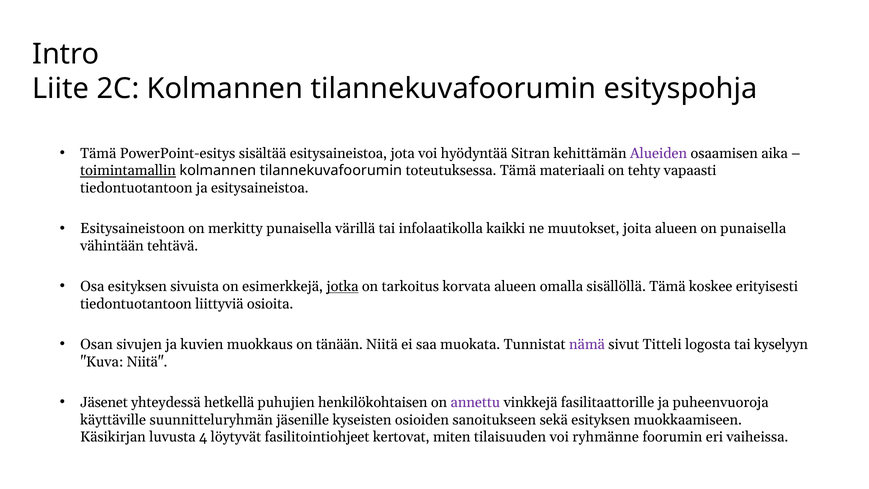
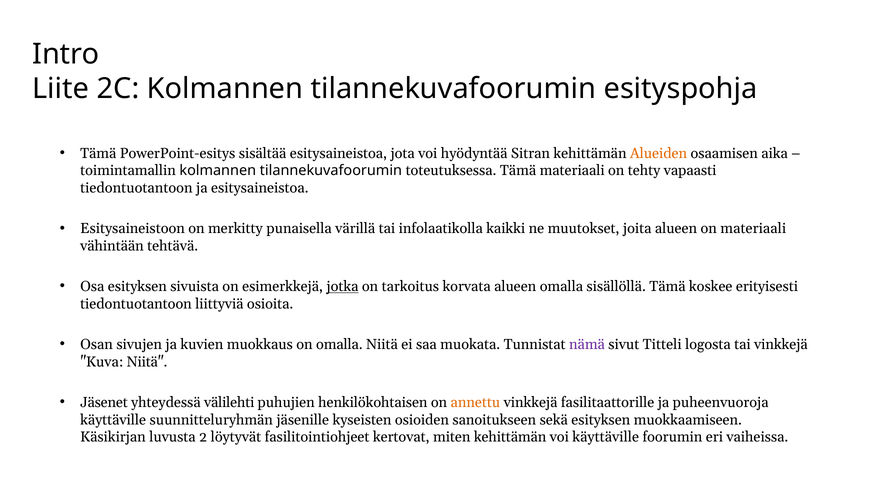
Alueiden colour: purple -> orange (659, 153)
toimintamallin underline: present -> none (128, 171)
on punaisella: punaisella -> materiaali (753, 229)
on tänään: tänään -> omalla (339, 344)
tai kyselyyn: kyselyyn -> vinkkejä (781, 344)
hetkellä: hetkellä -> välilehti (229, 402)
annettu colour: purple -> orange (475, 402)
4: 4 -> 2 (203, 437)
miten tilaisuuden: tilaisuuden -> kehittämän (510, 437)
voi ryhmänne: ryhmänne -> käyttäville (606, 437)
